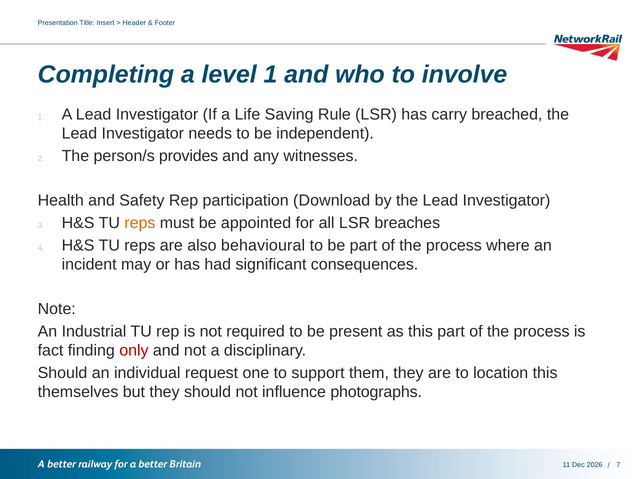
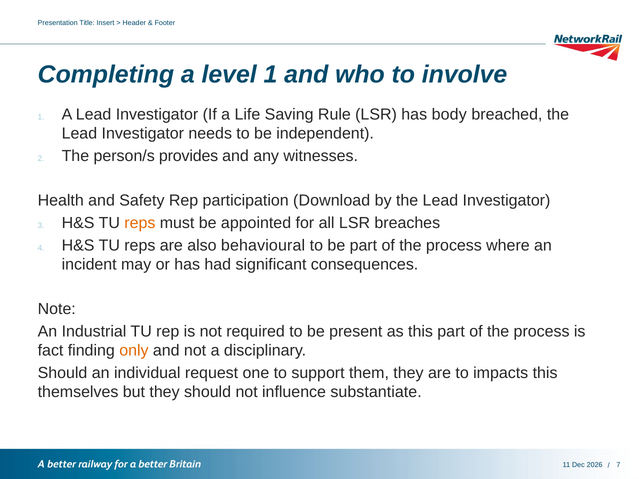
carry: carry -> body (449, 114)
only colour: red -> orange (134, 351)
location: location -> impacts (501, 373)
photographs: photographs -> substantiate (376, 392)
